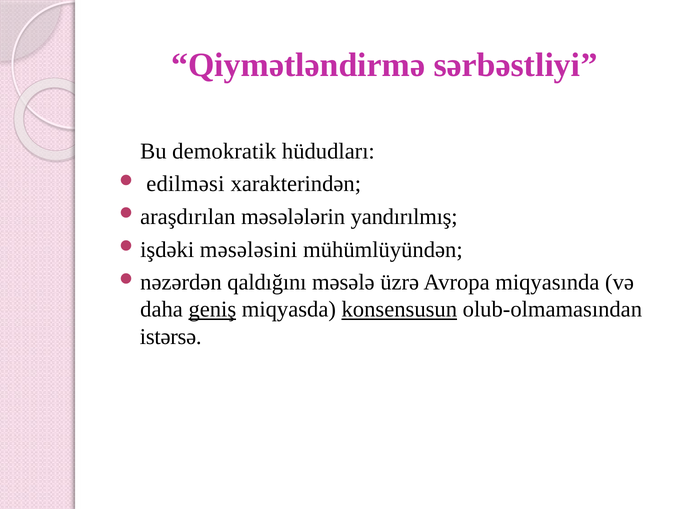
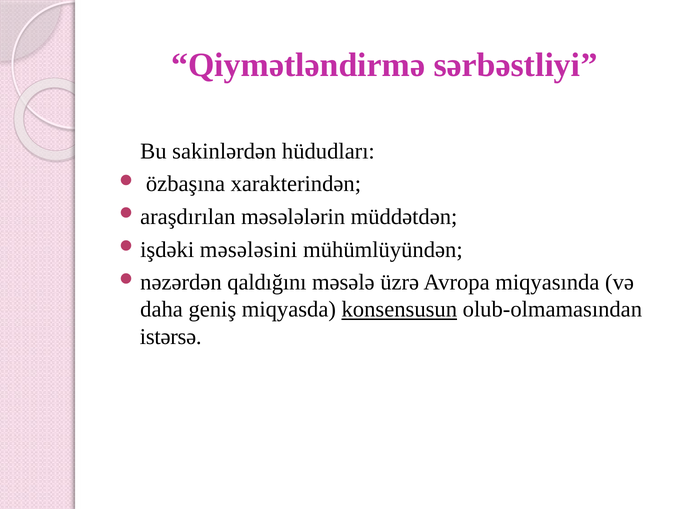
demokratik: demokratik -> sakinlərdən (224, 151)
edilməsi: edilməsi -> özbaşına (185, 184)
yandırılmış: yandırılmış -> müddətdən (404, 217)
geniş underline: present -> none (212, 309)
